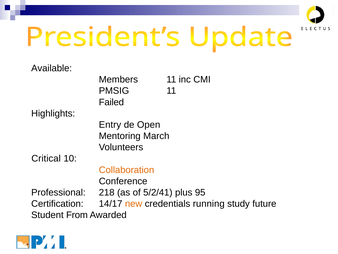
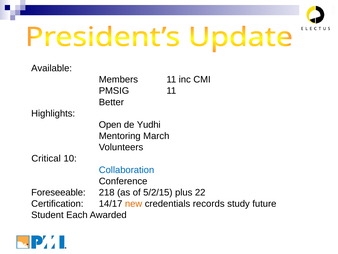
Failed: Failed -> Better (111, 102)
Entry: Entry -> Open (110, 125)
Open: Open -> Yudhi (149, 125)
Collaboration colour: orange -> blue (127, 170)
Professional: Professional -> Foreseeable (58, 192)
5/2/41: 5/2/41 -> 5/2/15 (158, 192)
95: 95 -> 22 (200, 192)
running: running -> records (209, 203)
From: From -> Each (77, 215)
